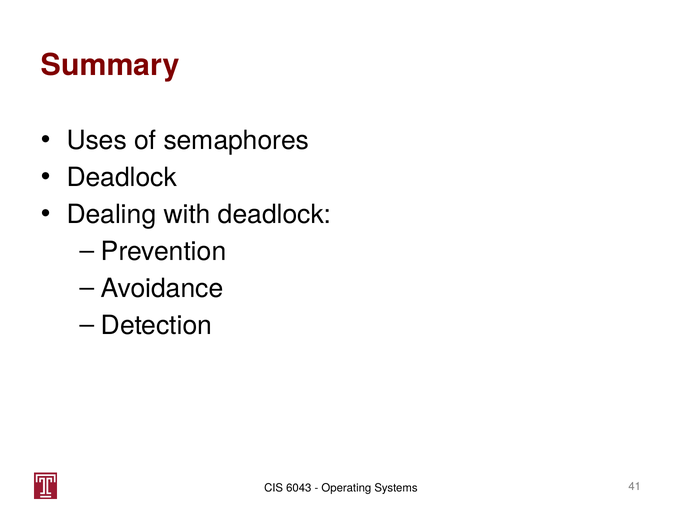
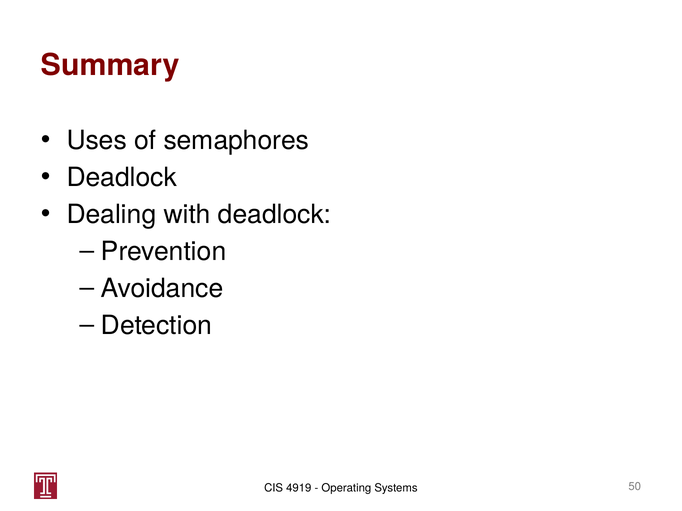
6043: 6043 -> 4919 (299, 488)
41: 41 -> 50 (635, 487)
